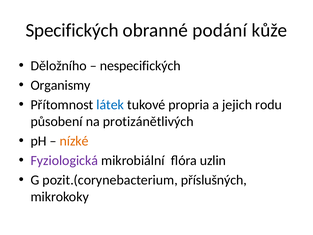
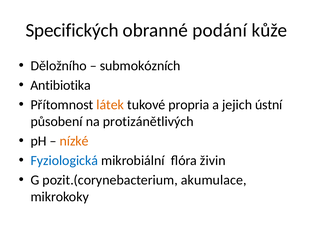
nespecifických: nespecifických -> submokózních (140, 66)
Organismy: Organismy -> Antibiotika (61, 85)
látek colour: blue -> orange (110, 105)
rodu: rodu -> ústní (269, 105)
Fyziologická colour: purple -> blue (64, 160)
uzlin: uzlin -> živin (213, 160)
příslušných: příslušných -> akumulace (214, 180)
